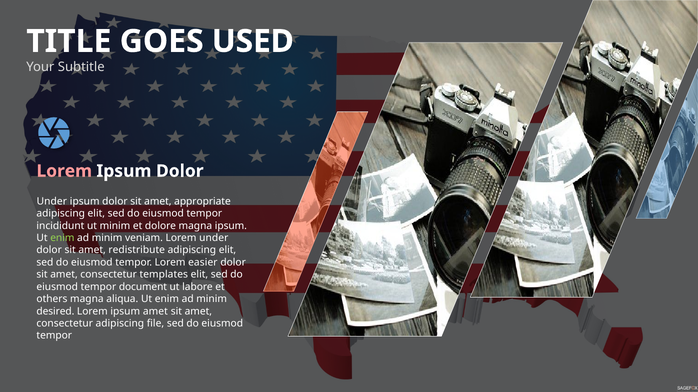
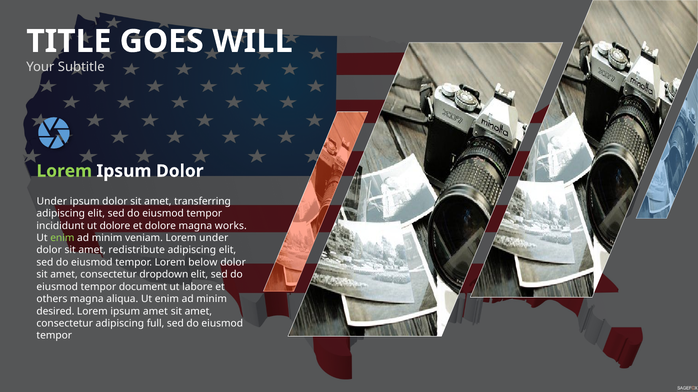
USED: USED -> WILL (252, 41)
Lorem colour: pink -> light green (64, 171)
appropriate: appropriate -> transferring (203, 202)
ut minim: minim -> dolore (115, 226)
magna ipsum: ipsum -> works (231, 226)
easier: easier -> below (203, 263)
templates: templates -> dropdown (164, 275)
file: file -> full (156, 324)
